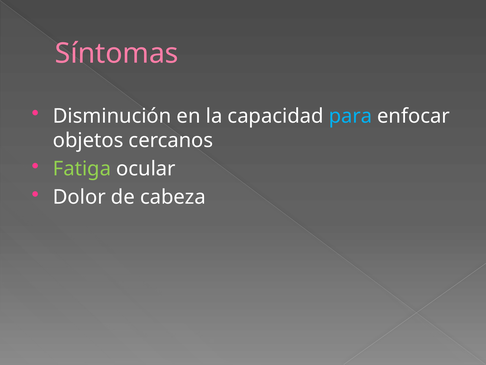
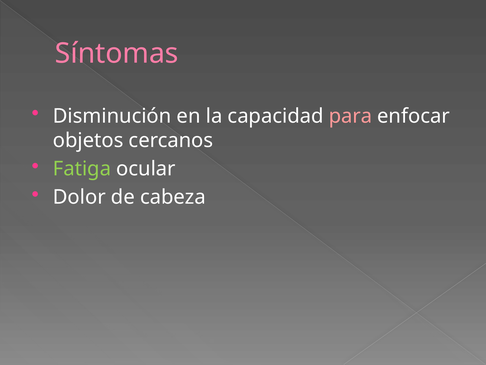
para colour: light blue -> pink (350, 116)
